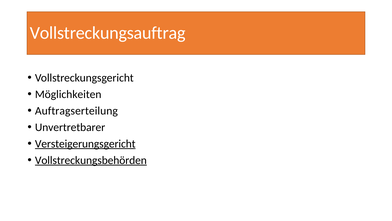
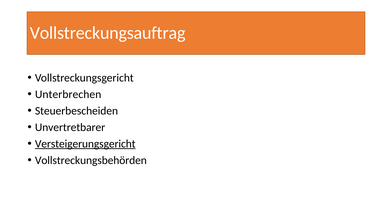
Möglichkeiten: Möglichkeiten -> Unterbrechen (68, 94)
Auftragserteilung: Auftragserteilung -> Steuerbescheiden (76, 111)
Vollstreckungsbehörden underline: present -> none (91, 160)
